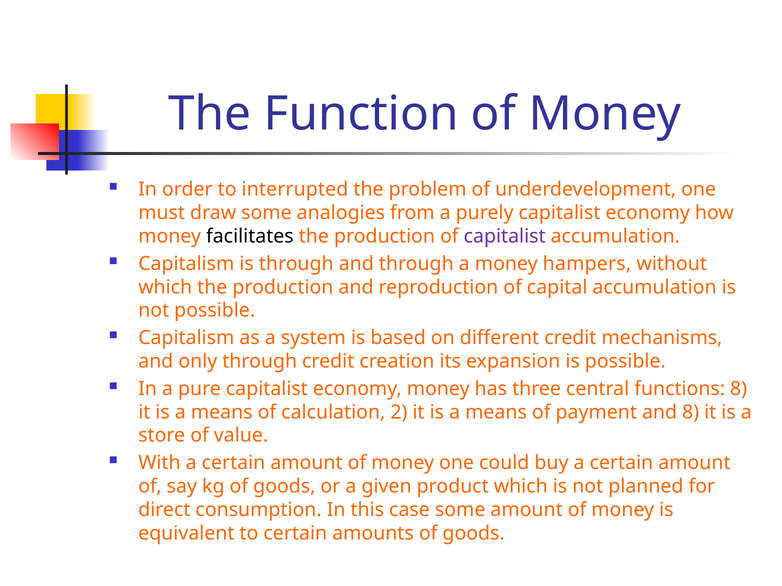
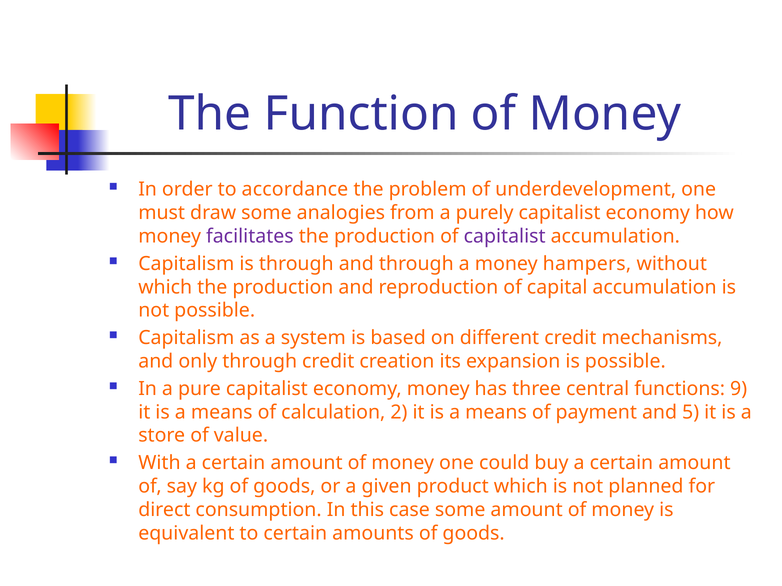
interrupted: interrupted -> accordance (295, 190)
facilitates colour: black -> purple (250, 236)
functions 8: 8 -> 9 (739, 389)
and 8: 8 -> 5 (691, 412)
